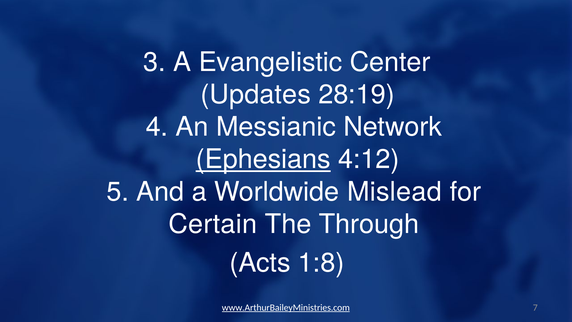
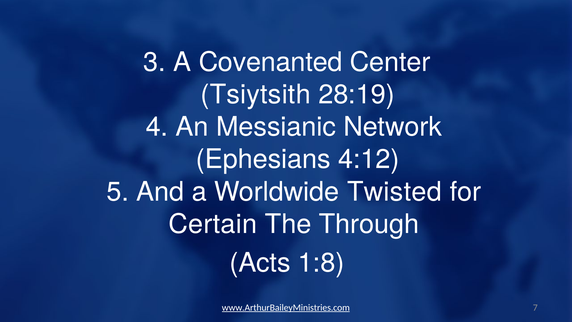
Evangelistic: Evangelistic -> Covenanted (271, 62)
Updates: Updates -> Tsiytsith (256, 94)
Ephesians underline: present -> none (263, 159)
Mislead: Mislead -> Twisted (394, 192)
